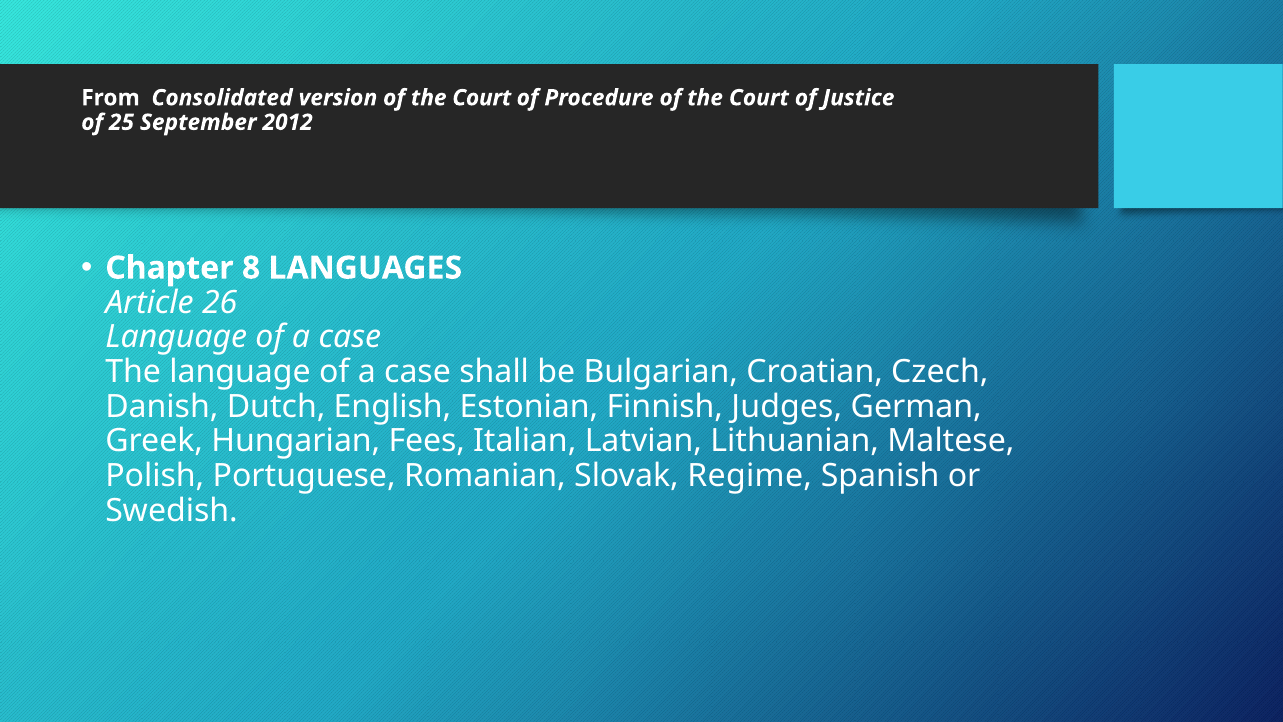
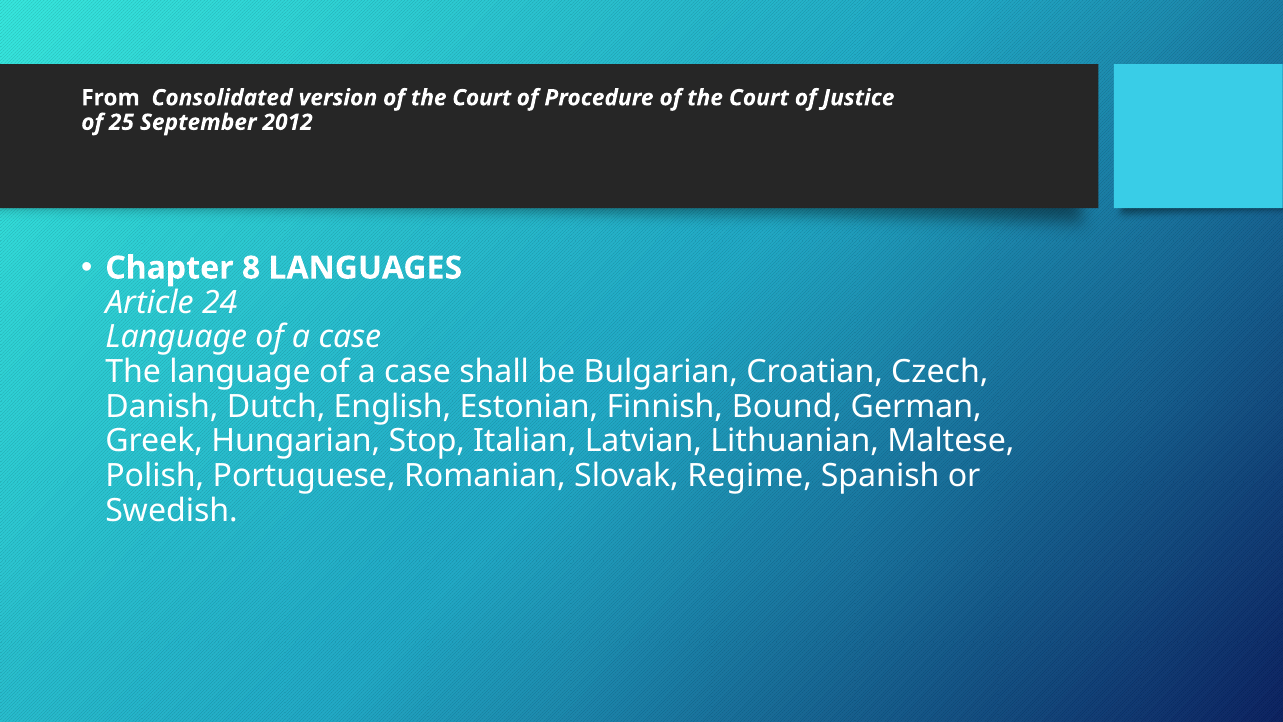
26: 26 -> 24 (220, 302)
Judges: Judges -> Bound (787, 406)
Fees: Fees -> Stop (427, 441)
